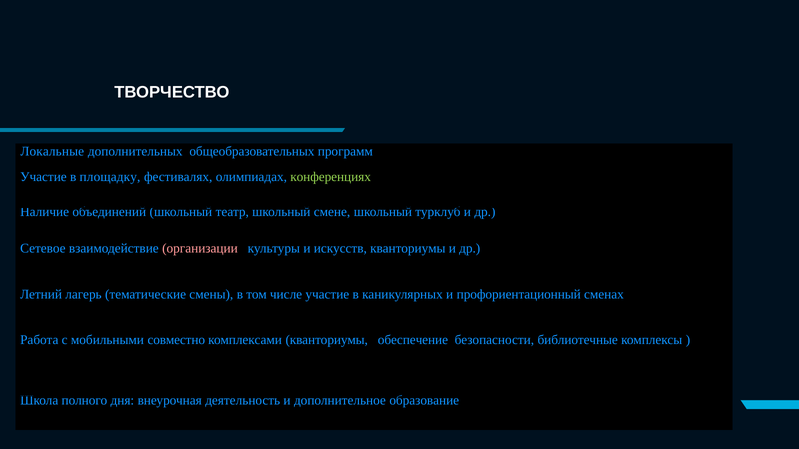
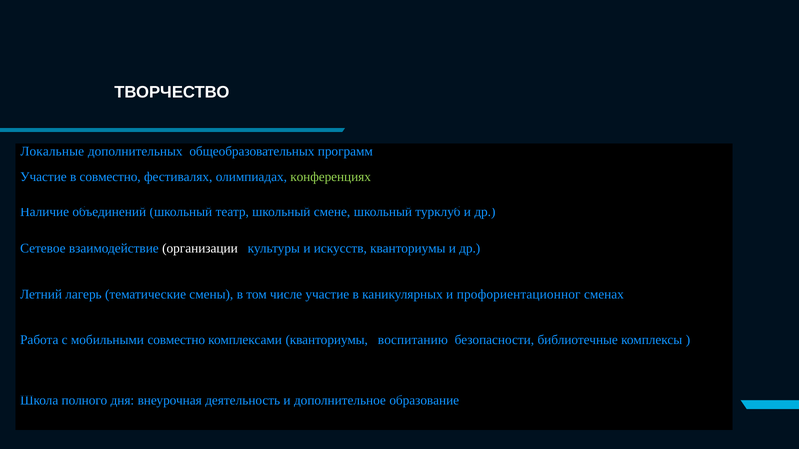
в площадку: площадку -> совместно (110, 177)
организации colour: pink -> white (200, 249)
профориентационный: профориентационный -> профориентационног (519, 295)
обеспечение: обеспечение -> воспитанию (413, 340)
